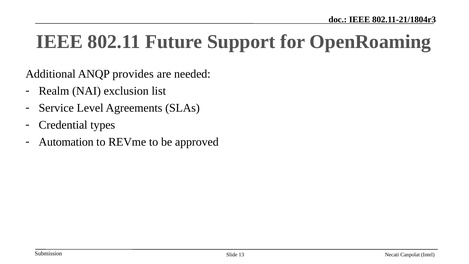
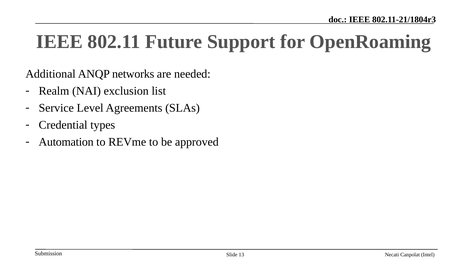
provides: provides -> networks (133, 74)
